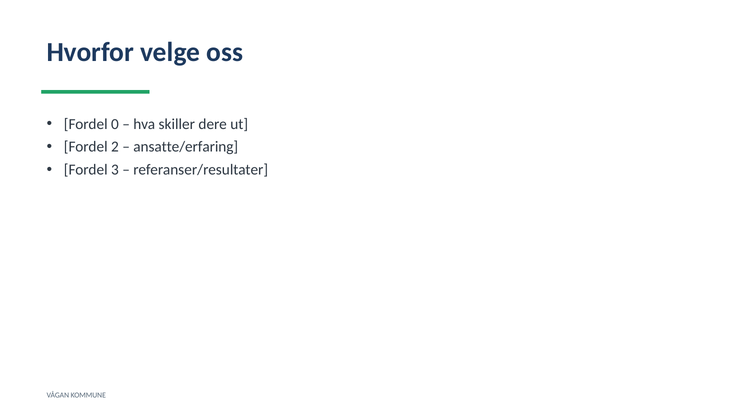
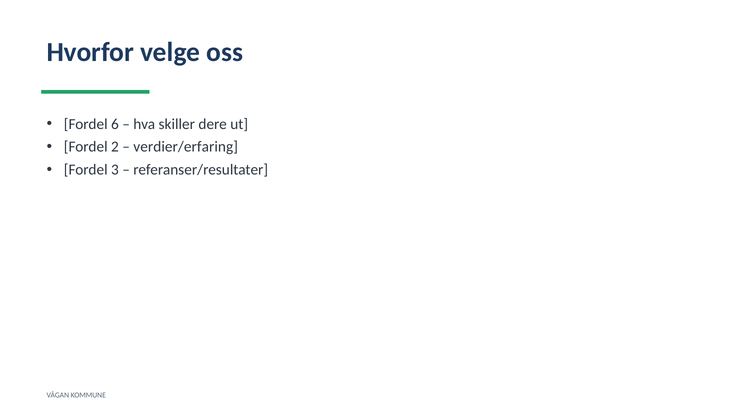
0: 0 -> 6 (115, 124)
ansatte/erfaring: ansatte/erfaring -> verdier/erfaring (186, 147)
